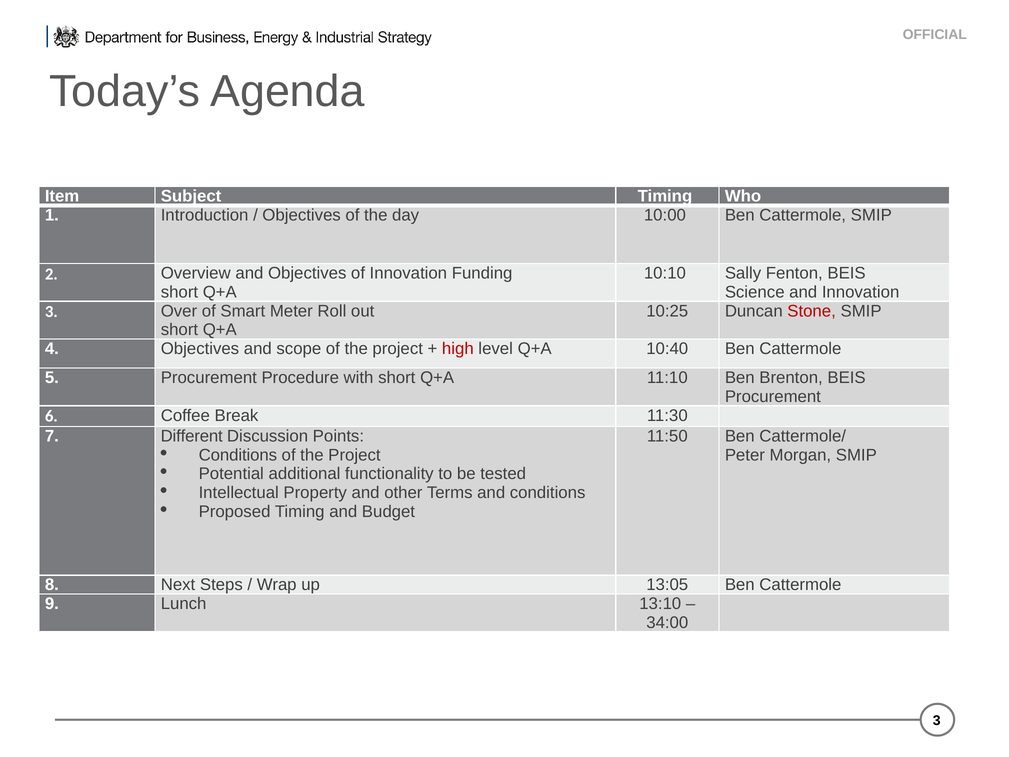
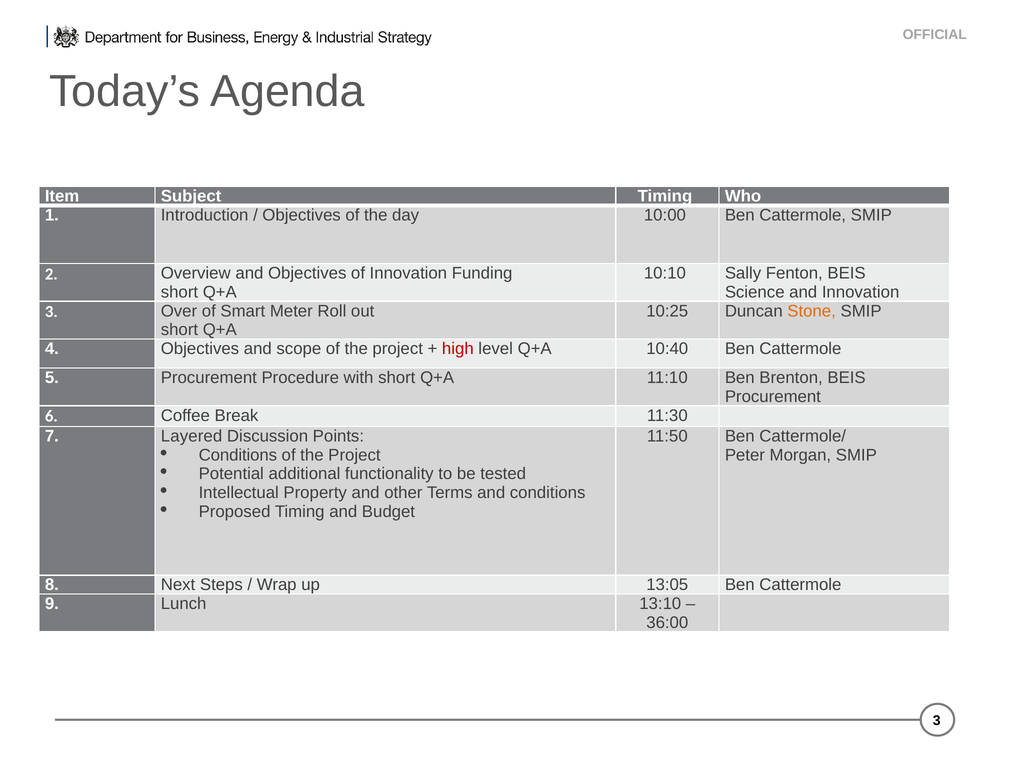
Stone colour: red -> orange (812, 311)
Different: Different -> Layered (192, 436)
34:00: 34:00 -> 36:00 (667, 622)
